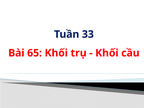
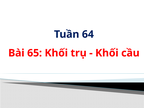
33: 33 -> 64 (88, 34)
